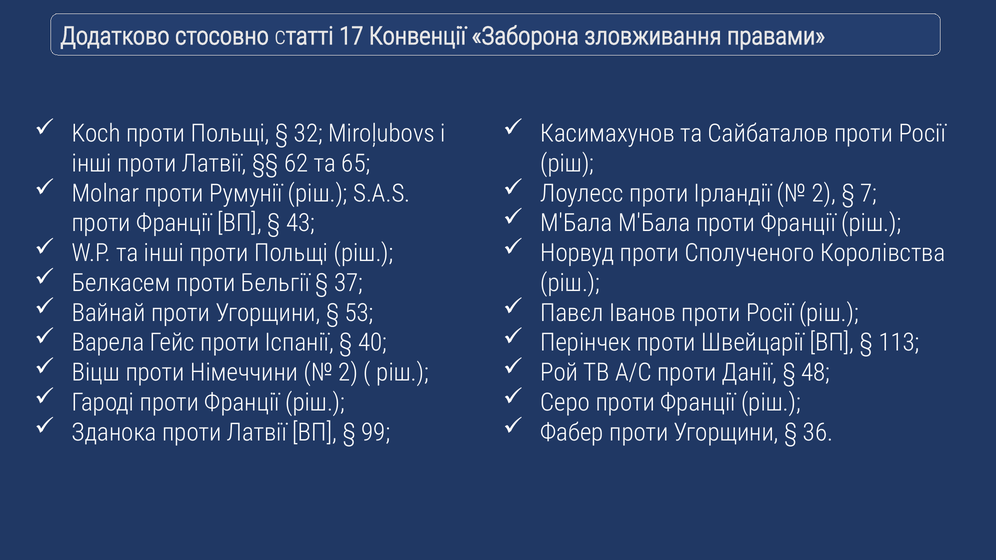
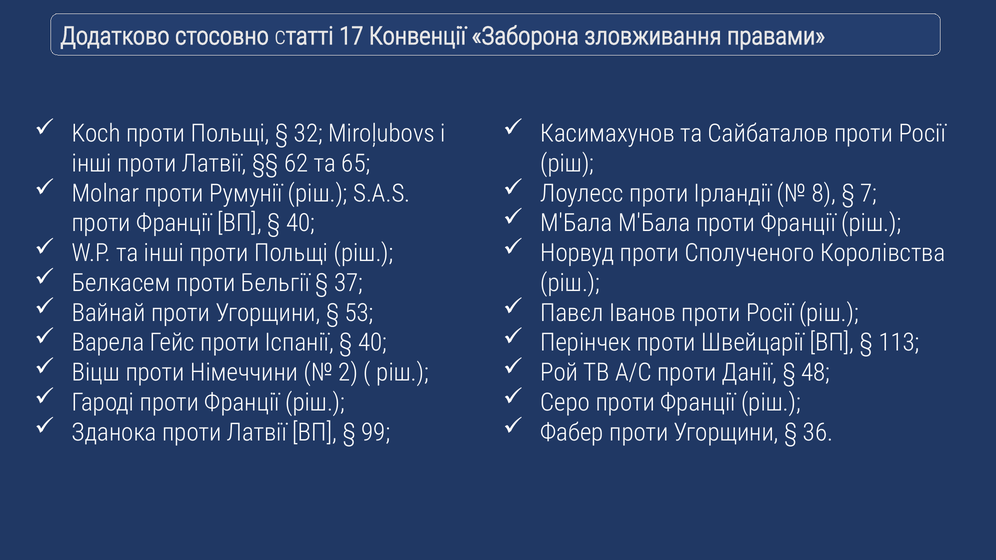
2: 2 -> 8 (824, 193)
43: 43 -> 40 (301, 223)
